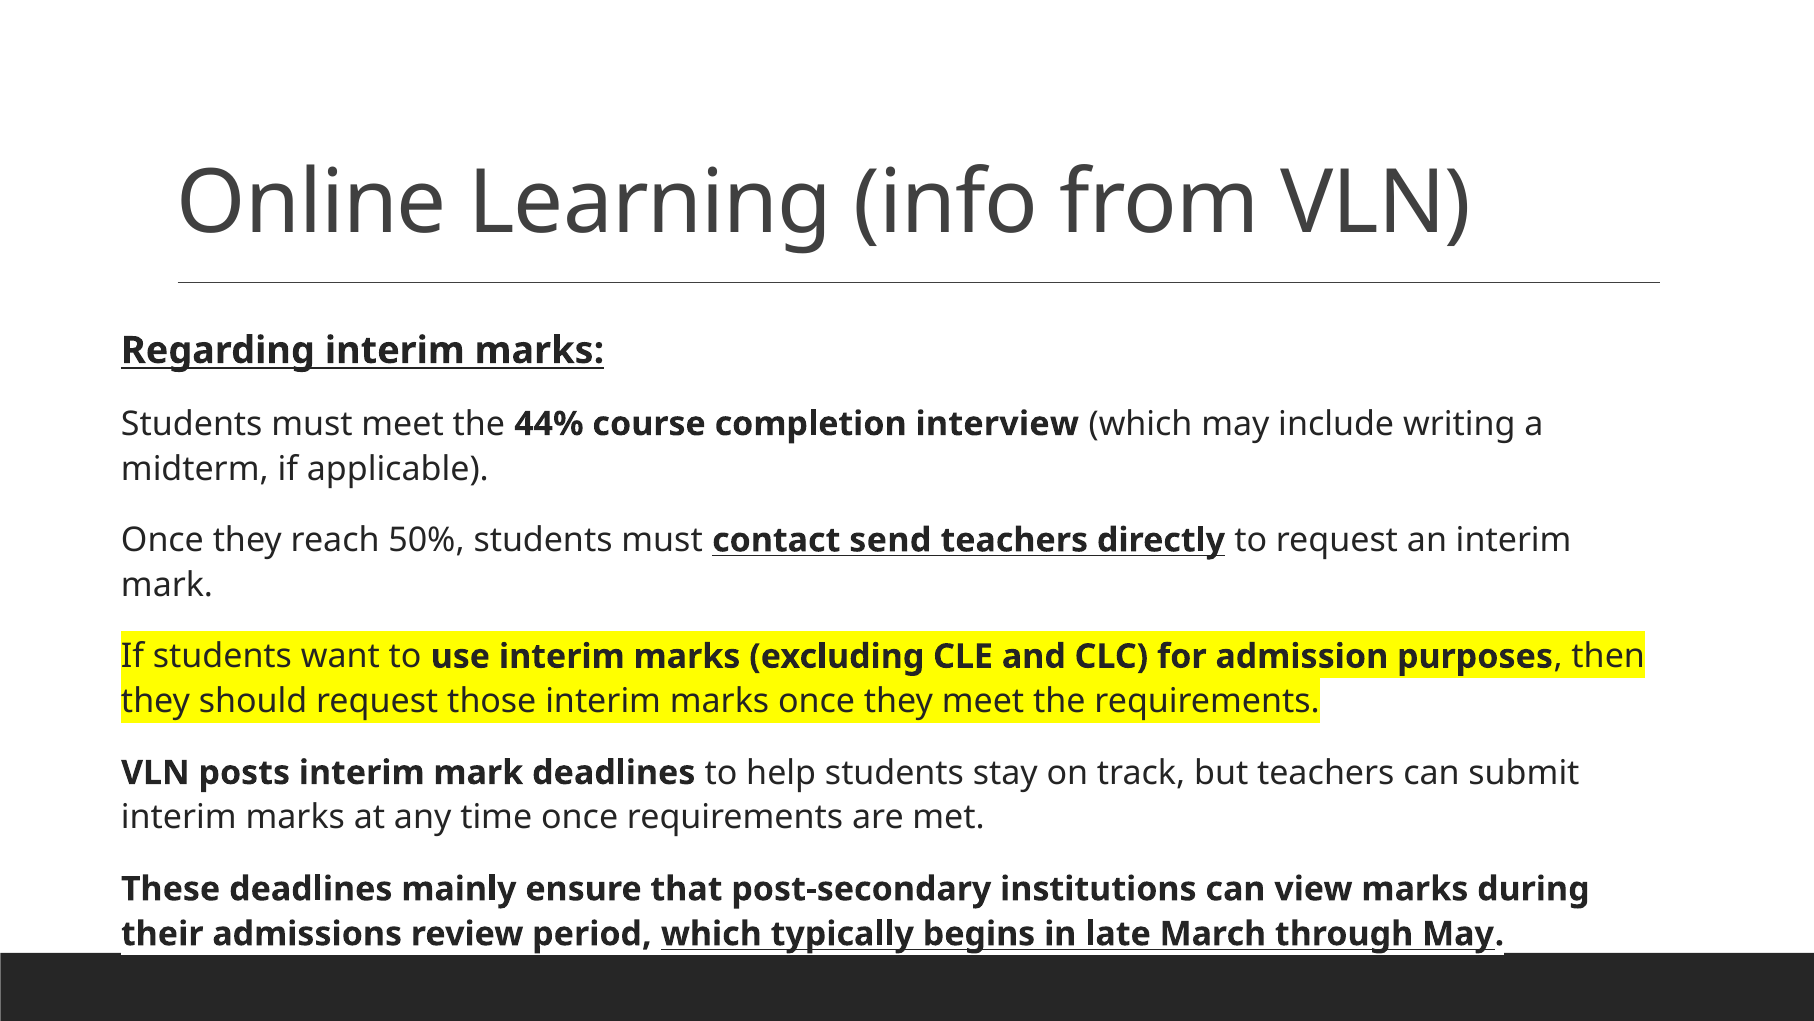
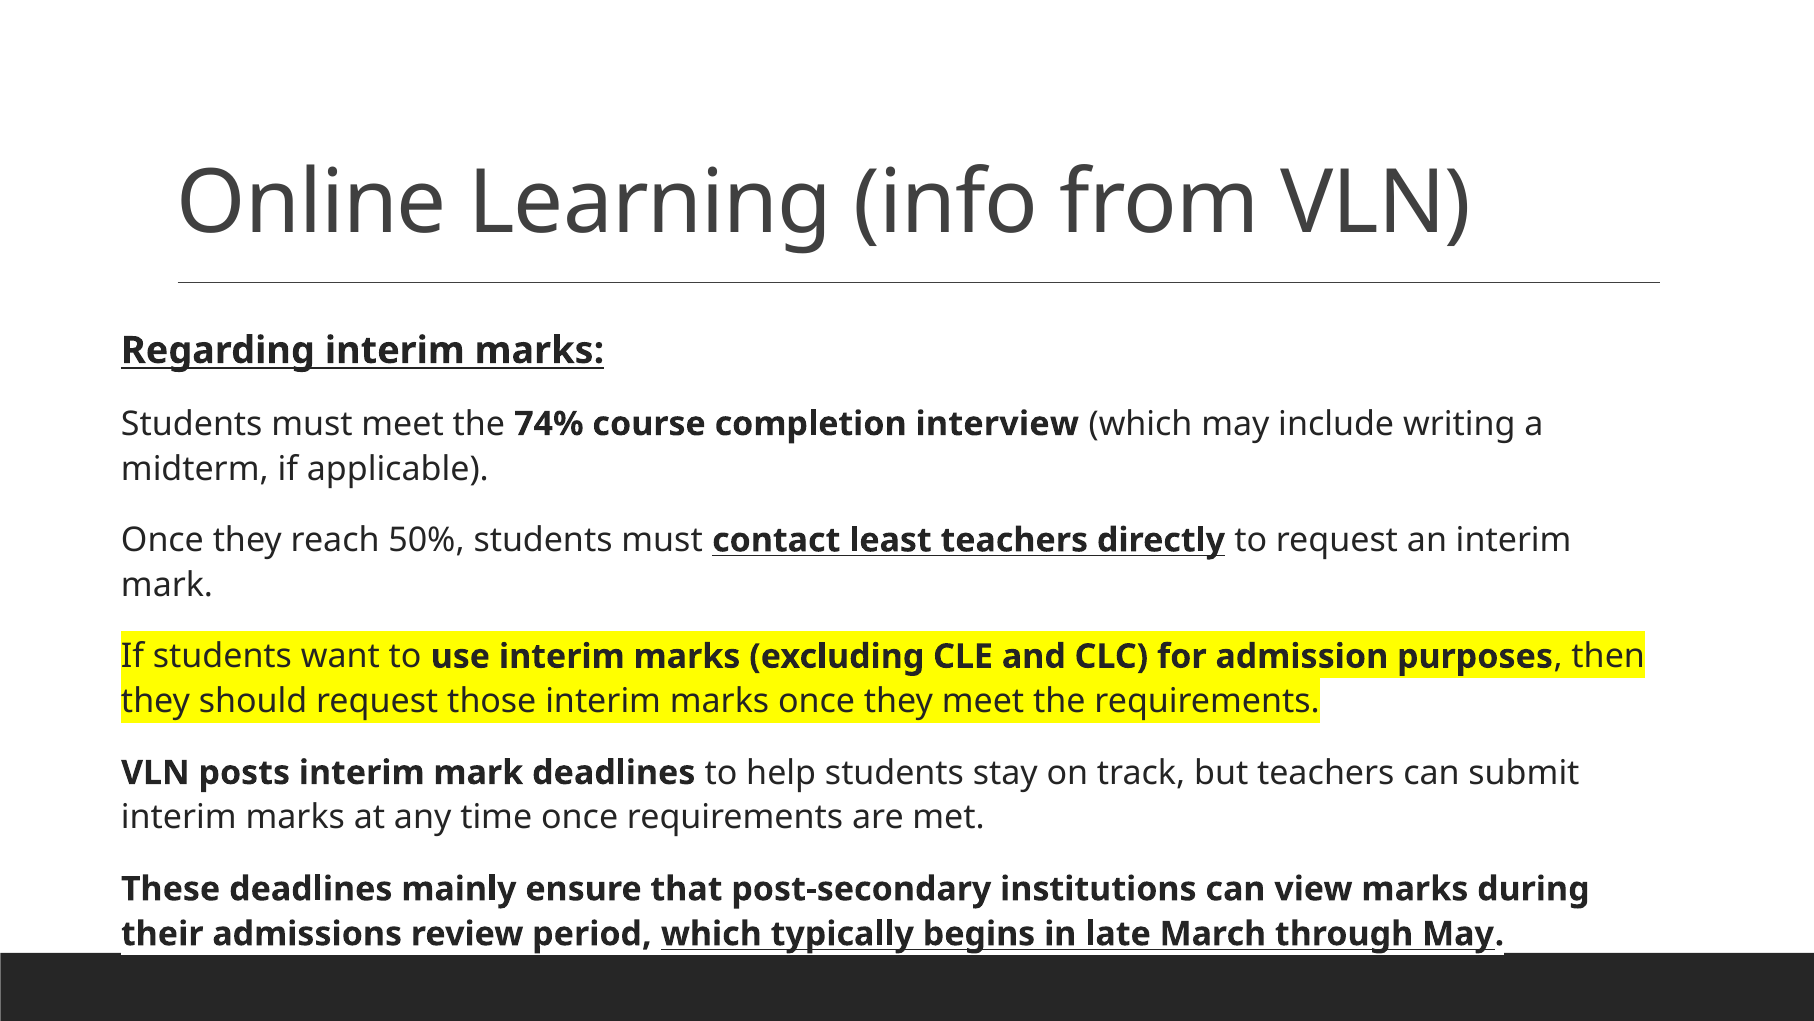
44%: 44% -> 74% (549, 424)
send: send -> least (890, 540)
